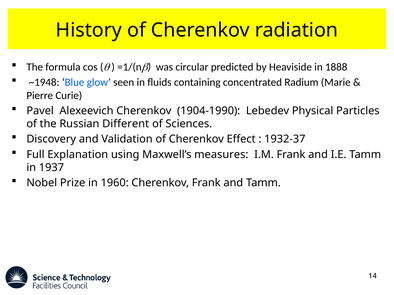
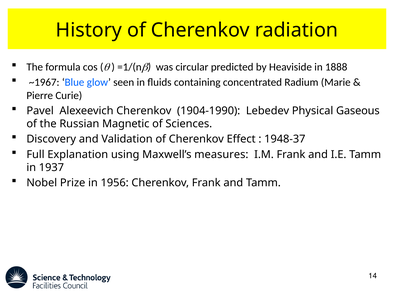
~1948: ~1948 -> ~1967 (44, 82)
Particles: Particles -> Gaseous (358, 111)
Different: Different -> Magnetic (126, 124)
1932-37: 1932-37 -> 1948-37 (285, 139)
1960: 1960 -> 1956 (115, 183)
